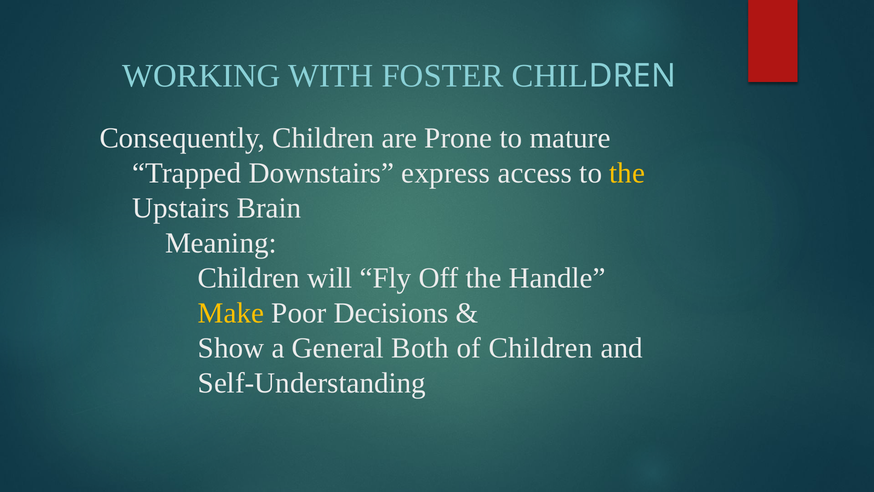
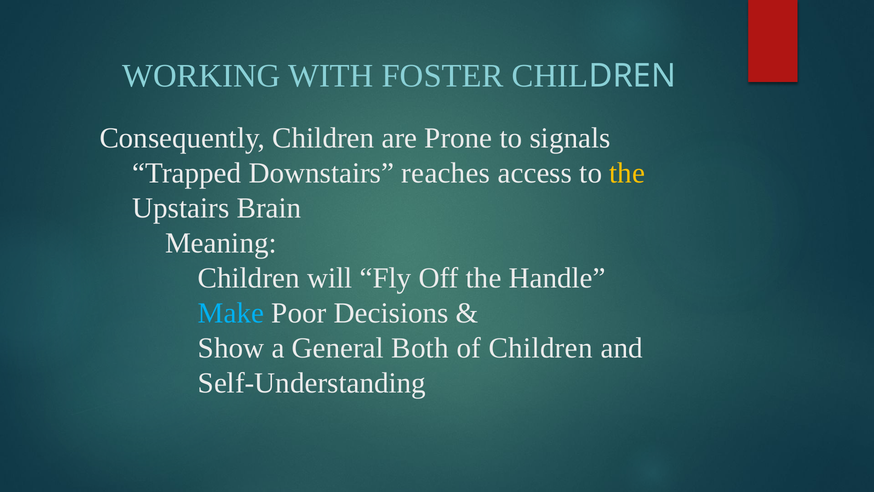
mature: mature -> signals (570, 138)
express: express -> reaches (446, 173)
Make colour: yellow -> light blue (231, 313)
